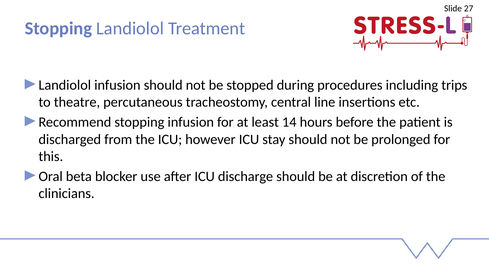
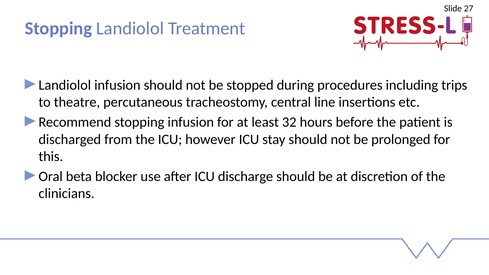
14: 14 -> 32 (289, 122)
